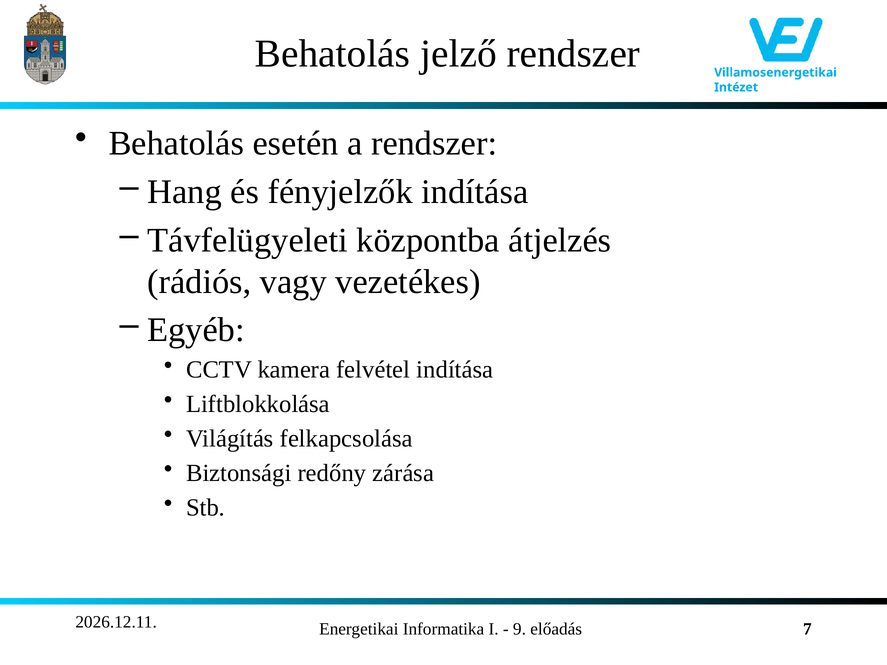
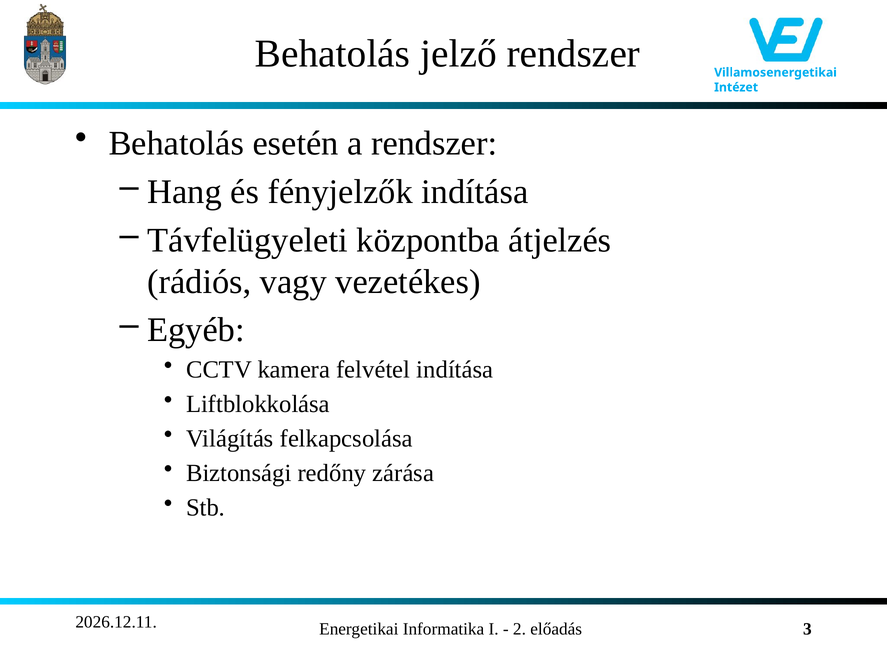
9: 9 -> 2 (519, 629)
7: 7 -> 3 (807, 629)
